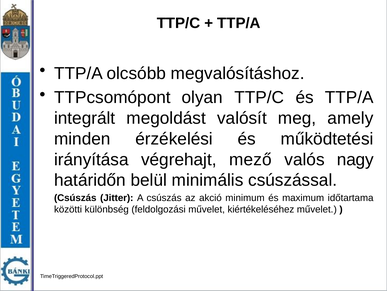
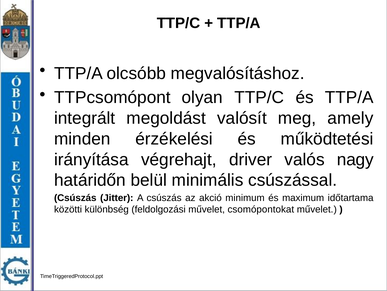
mező: mező -> driver (251, 159)
kiértékeléséhez: kiértékeléséhez -> csomópontokat (261, 209)
